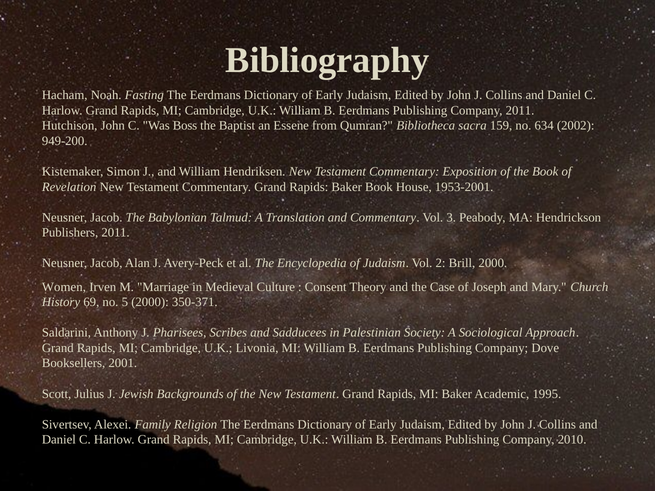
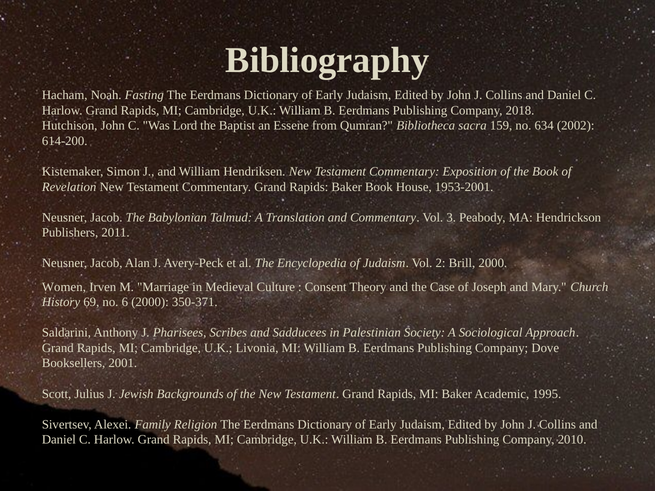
Company 2011: 2011 -> 2018 (520, 110)
Boss: Boss -> Lord (185, 126)
949-200: 949-200 -> 614-200 (65, 141)
5: 5 -> 6 (125, 302)
